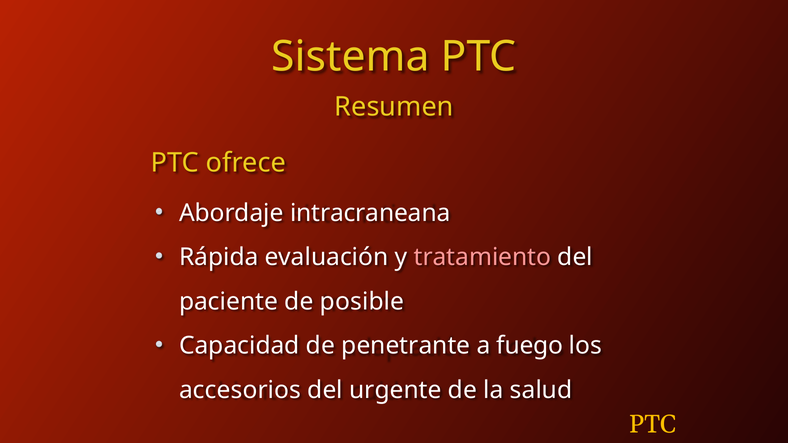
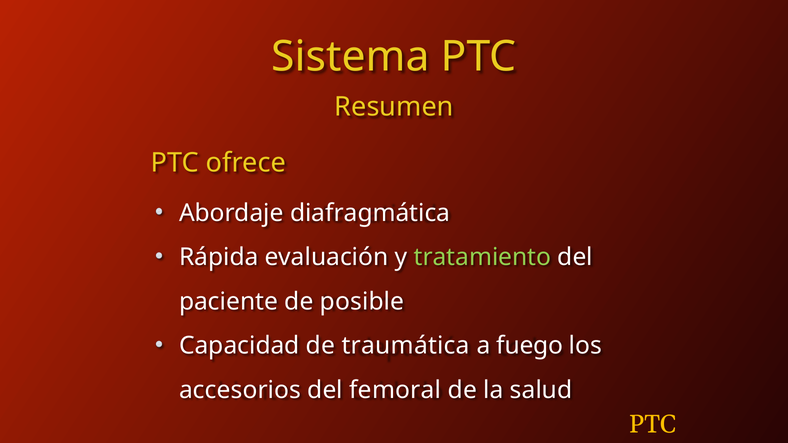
intracraneana: intracraneana -> diafragmática (370, 213)
tratamiento colour: pink -> light green (482, 257)
penetrante: penetrante -> traumática (406, 346)
urgente: urgente -> femoral (395, 390)
